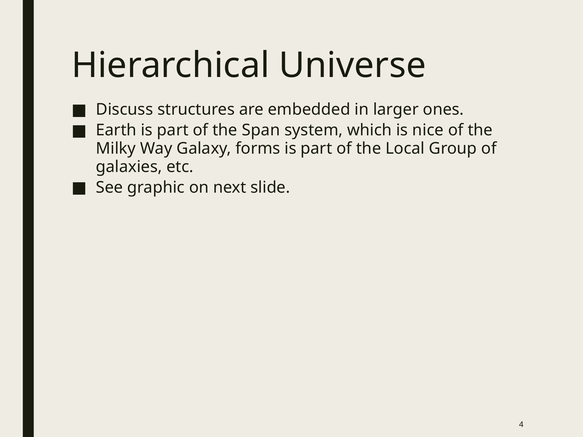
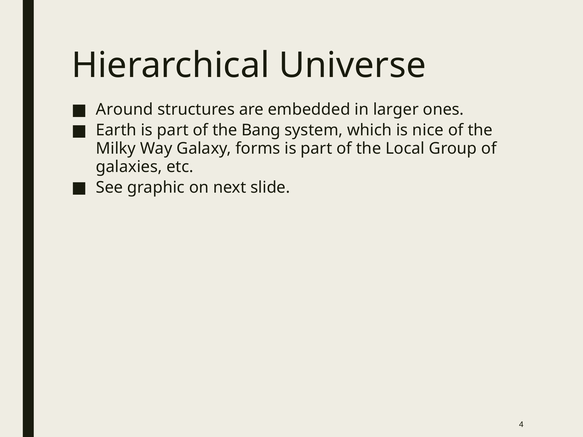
Discuss: Discuss -> Around (125, 110)
Span: Span -> Bang (261, 130)
